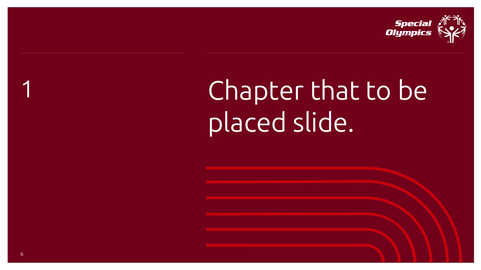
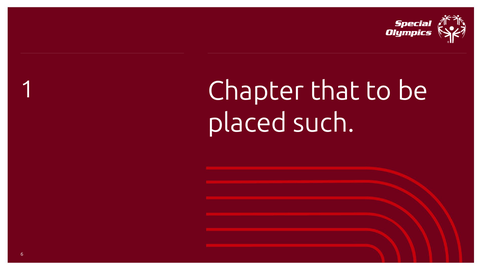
slide: slide -> such (324, 123)
